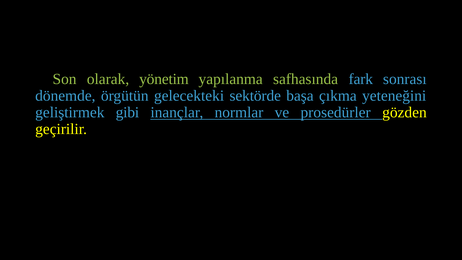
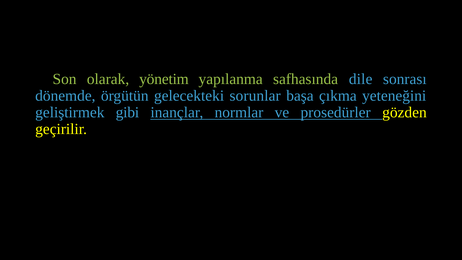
fark: fark -> dile (361, 79)
sektörde: sektörde -> sorunlar (255, 96)
